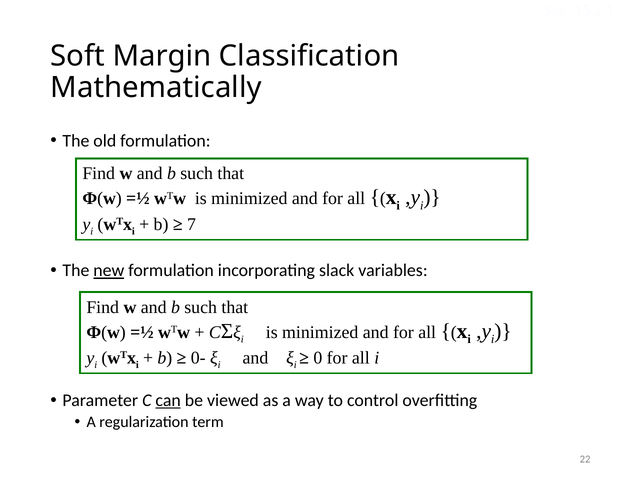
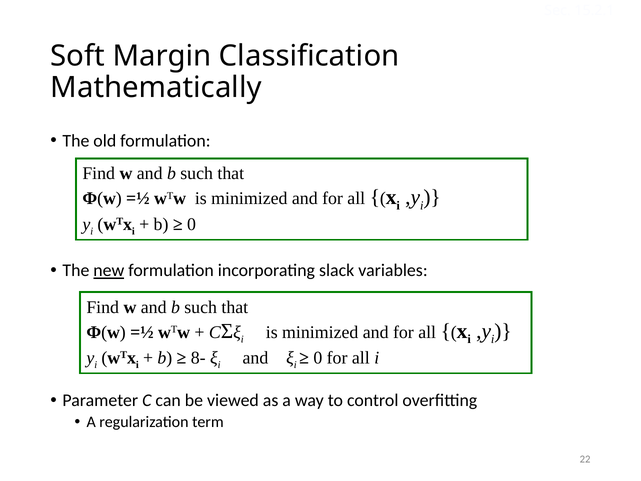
7: 7 -> 0 (192, 224)
0-: 0- -> 8- (198, 358)
can underline: present -> none (168, 400)
